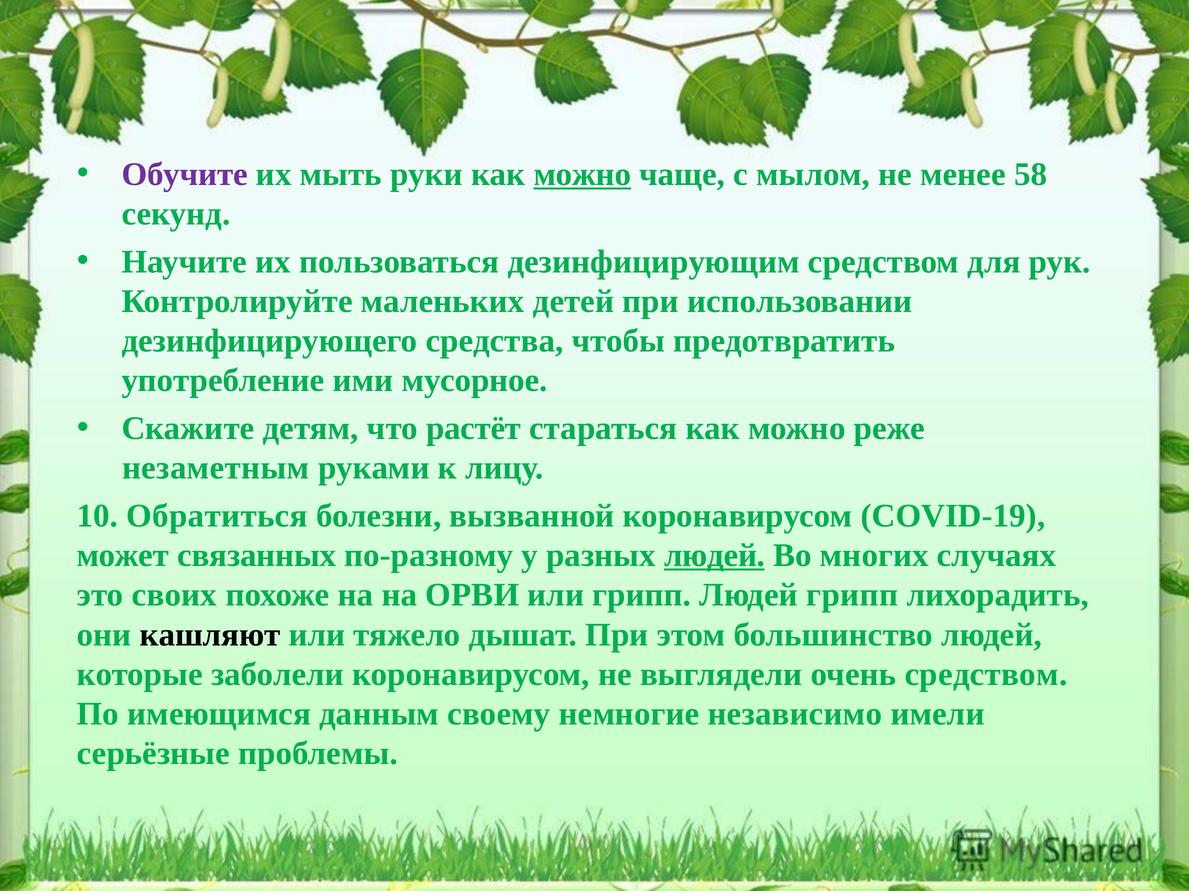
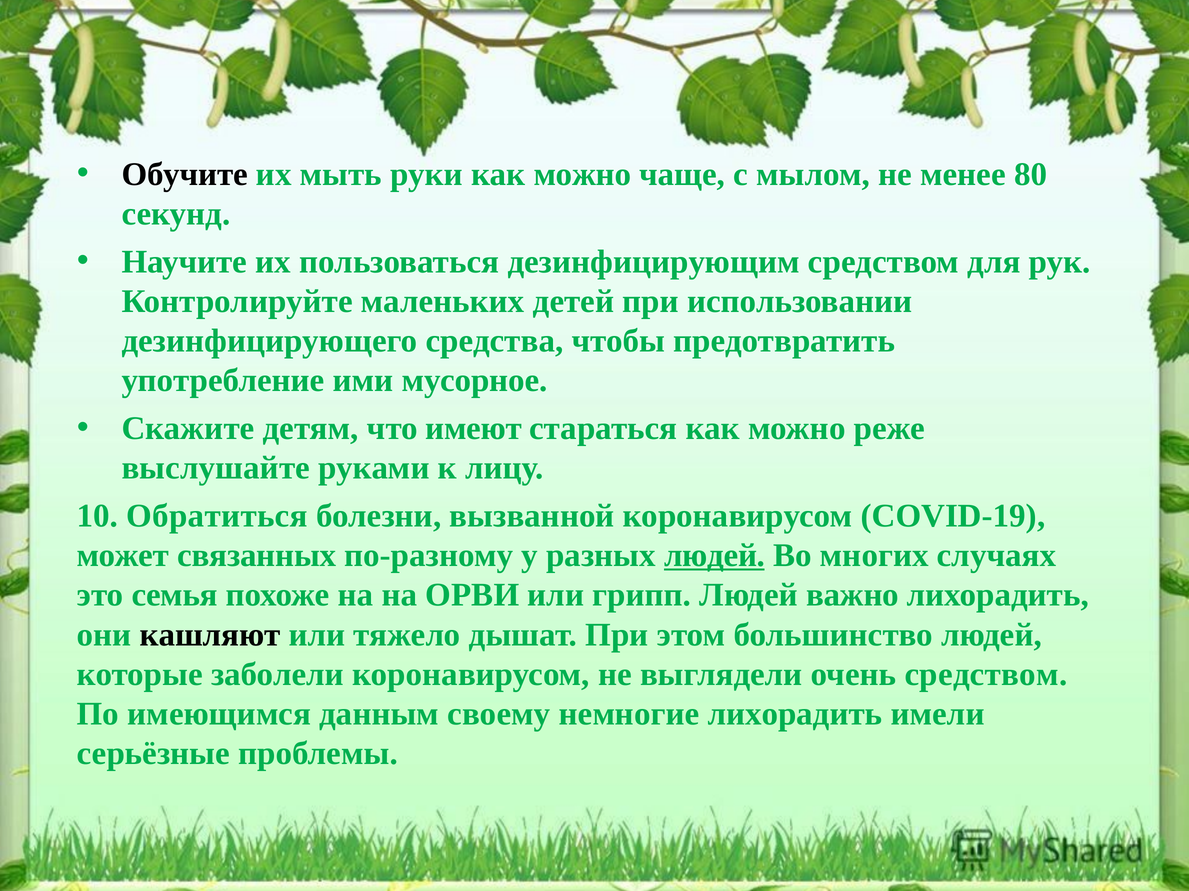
Обучите colour: purple -> black (185, 174)
можно underline: present -> none (582, 174)
58: 58 -> 80 (1031, 174)
растёт: растёт -> имеют (474, 429)
незаметным: незаметным -> выслушайте (216, 468)
своих: своих -> семья (175, 596)
Людей грипп: грипп -> важно (852, 596)
немногие независимо: независимо -> лихорадить (795, 714)
